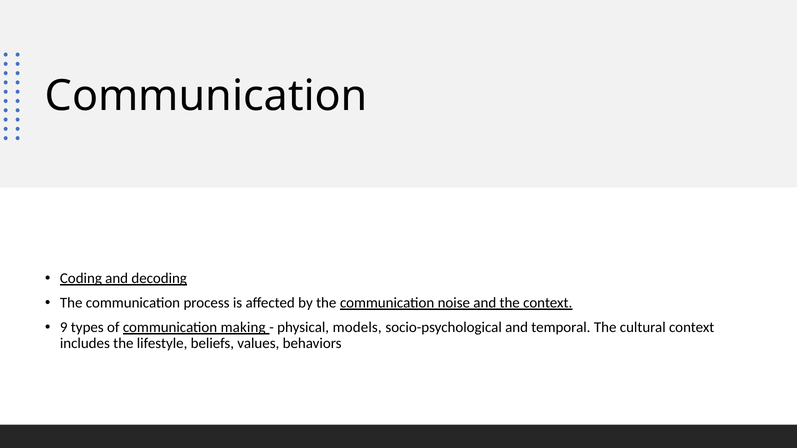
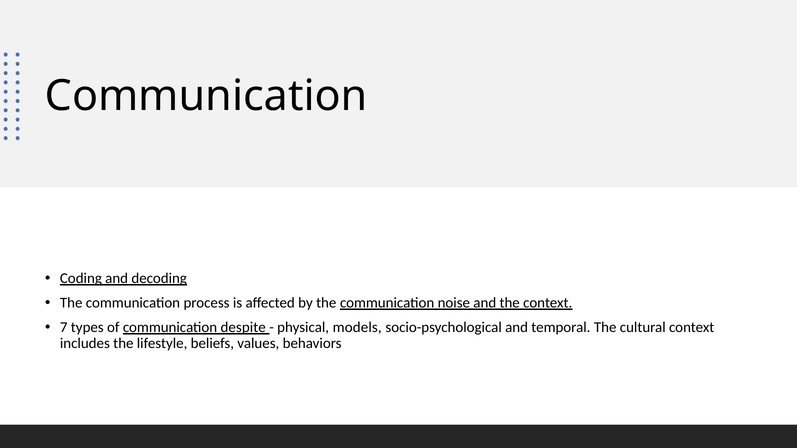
9: 9 -> 7 (64, 327)
making: making -> despite (243, 327)
